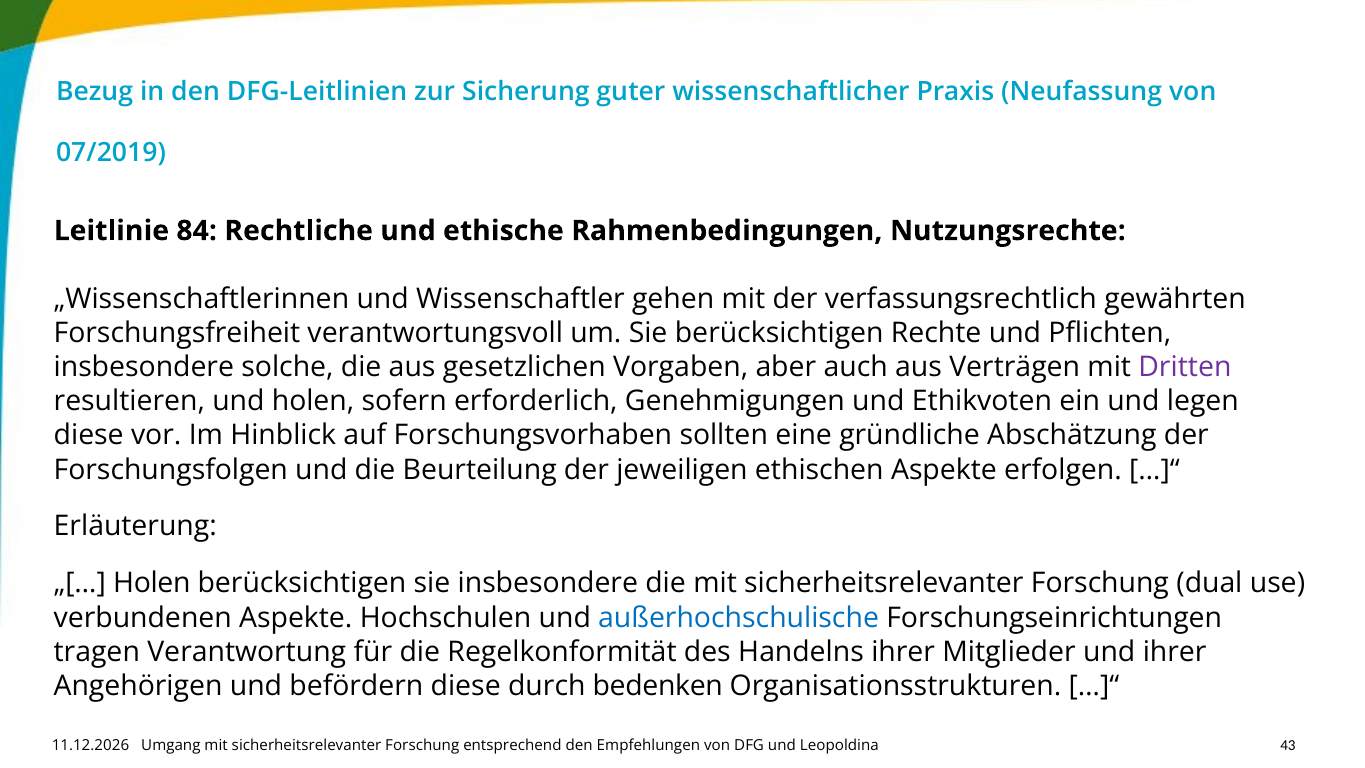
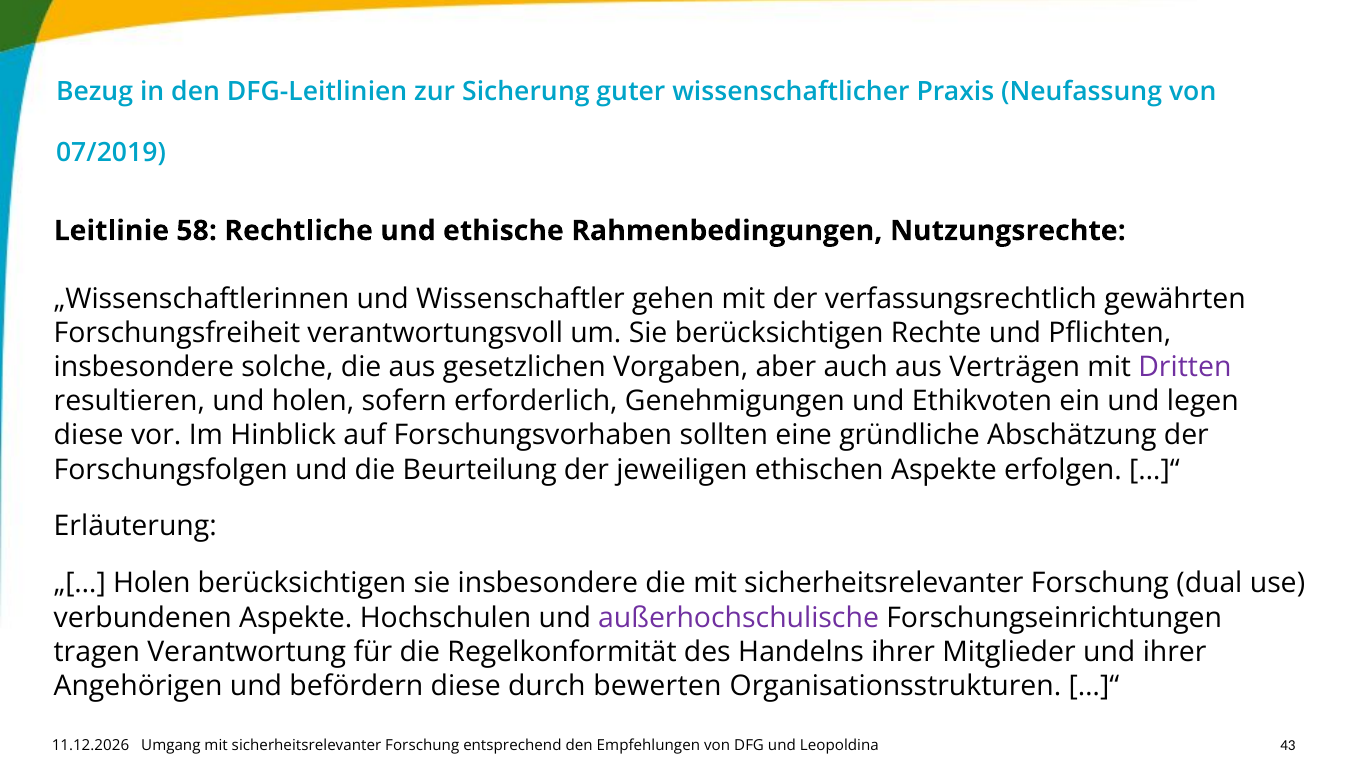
84: 84 -> 58 (197, 231)
außerhochschulische colour: blue -> purple (739, 617)
bedenken: bedenken -> bewerten (657, 686)
